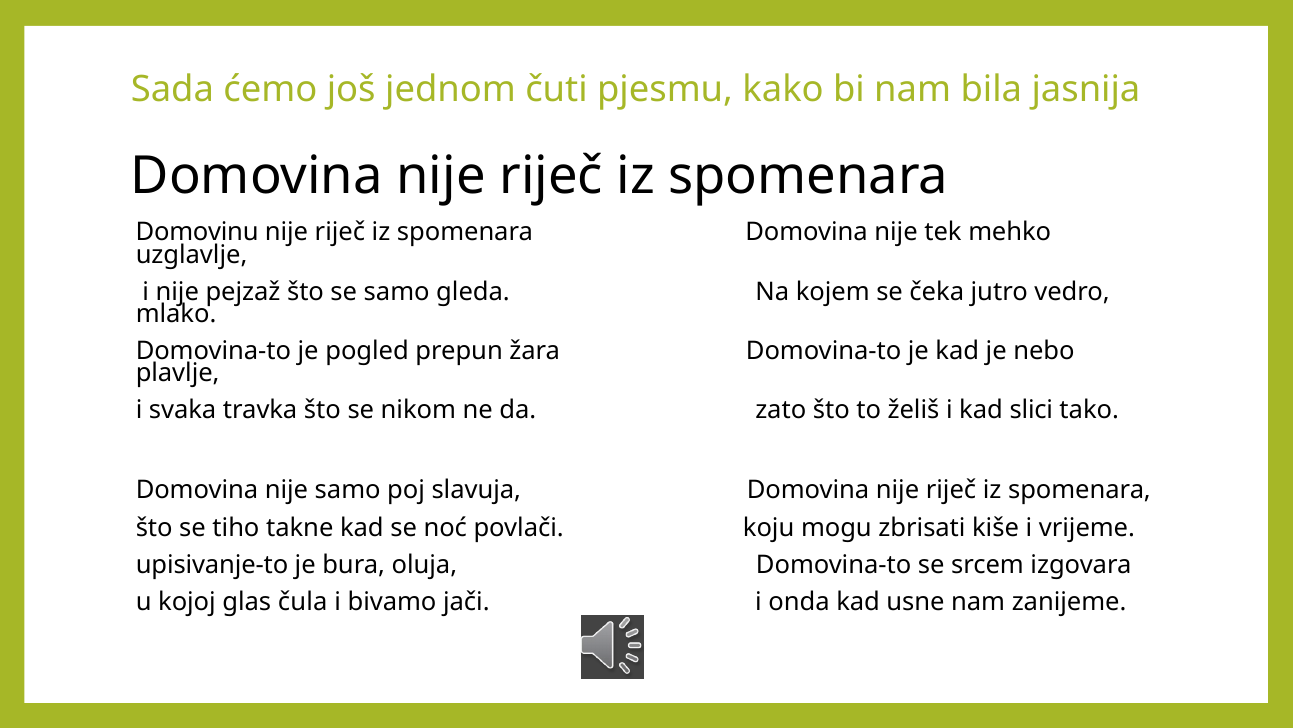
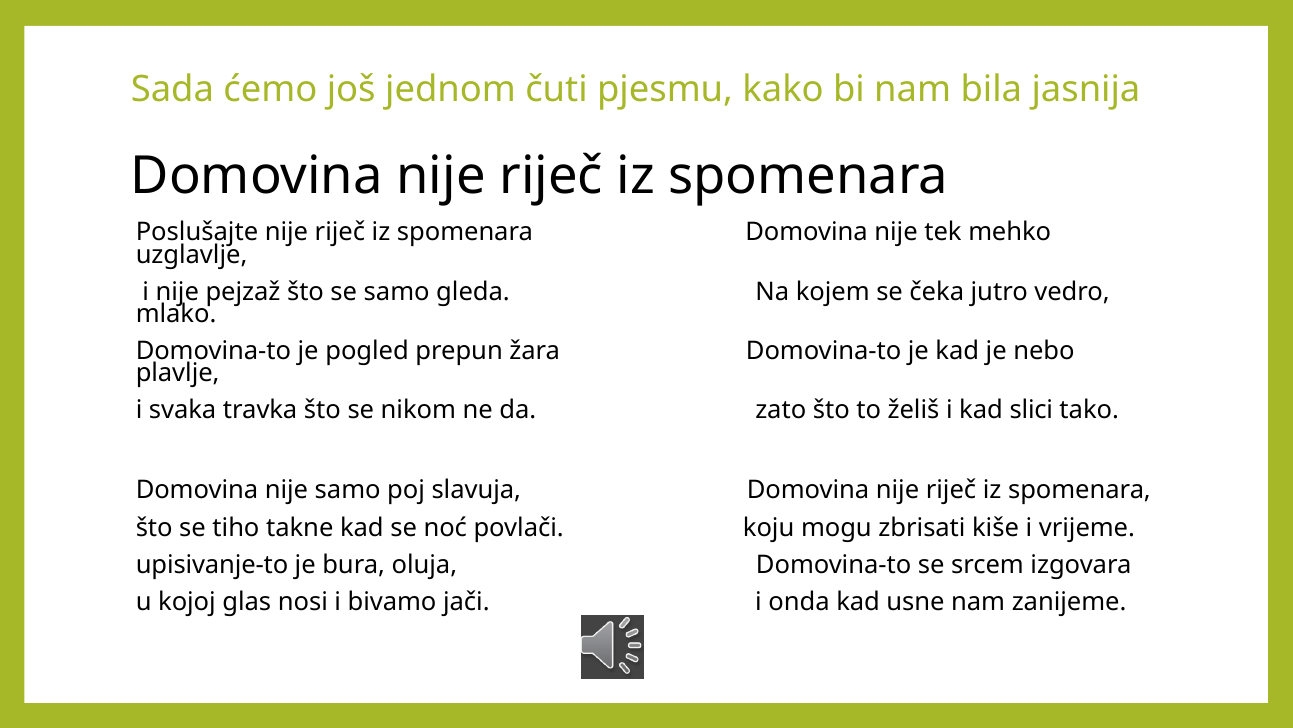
Domovinu: Domovinu -> Poslušajte (197, 232)
čula: čula -> nosi (303, 602)
